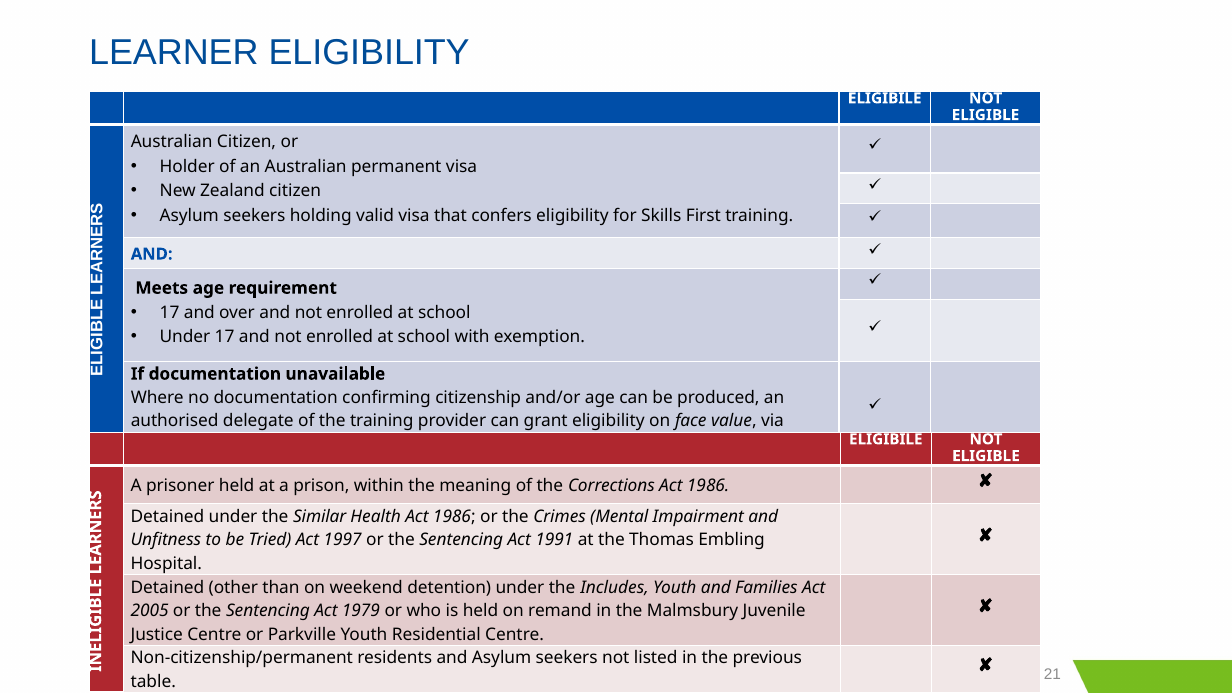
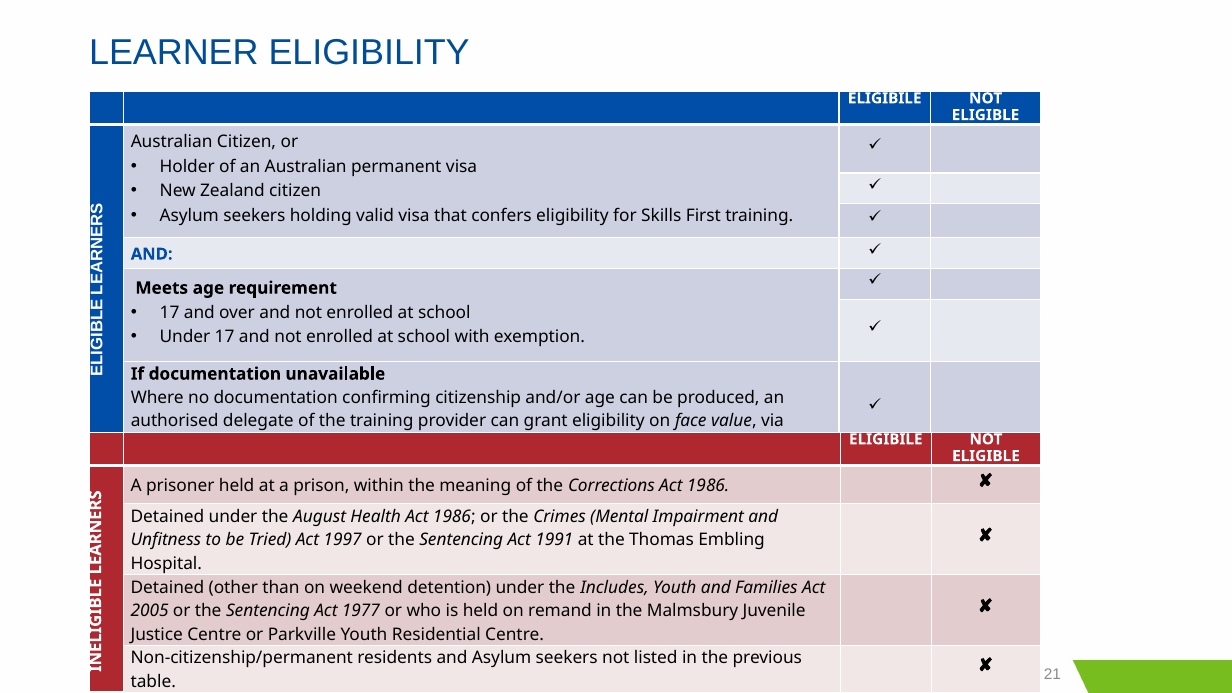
Similar: Similar -> August (320, 517)
1979: 1979 -> 1977 (361, 611)
